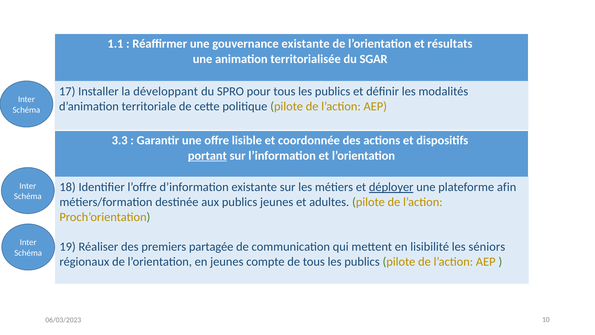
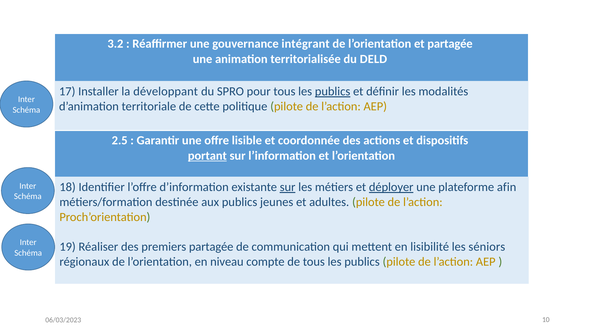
1.1: 1.1 -> 3.2 (115, 44)
gouvernance existante: existante -> intégrant (306, 44)
et résultats: résultats -> partagée (450, 44)
SGAR: SGAR -> DELD (373, 59)
publics underline: none -> present (333, 91)
3.3: 3.3 -> 2.5 (120, 140)
sur underline: none -> present (288, 187)
en jeunes: jeunes -> niveau (227, 261)
